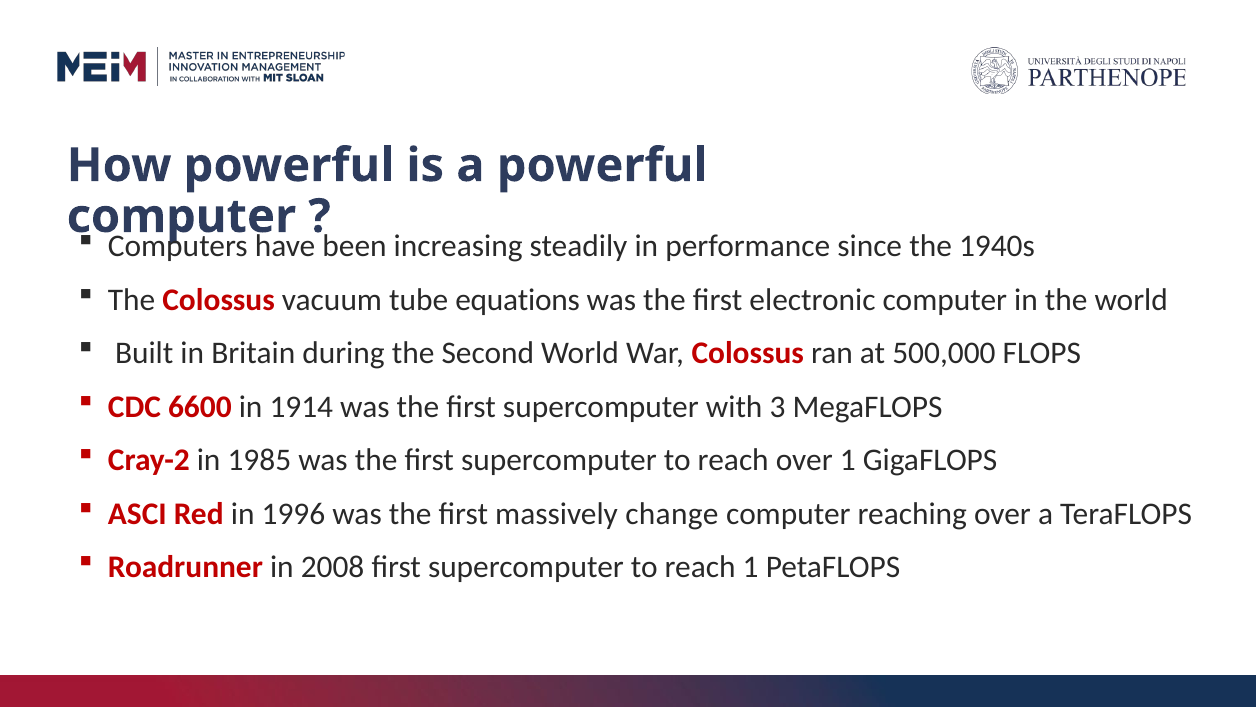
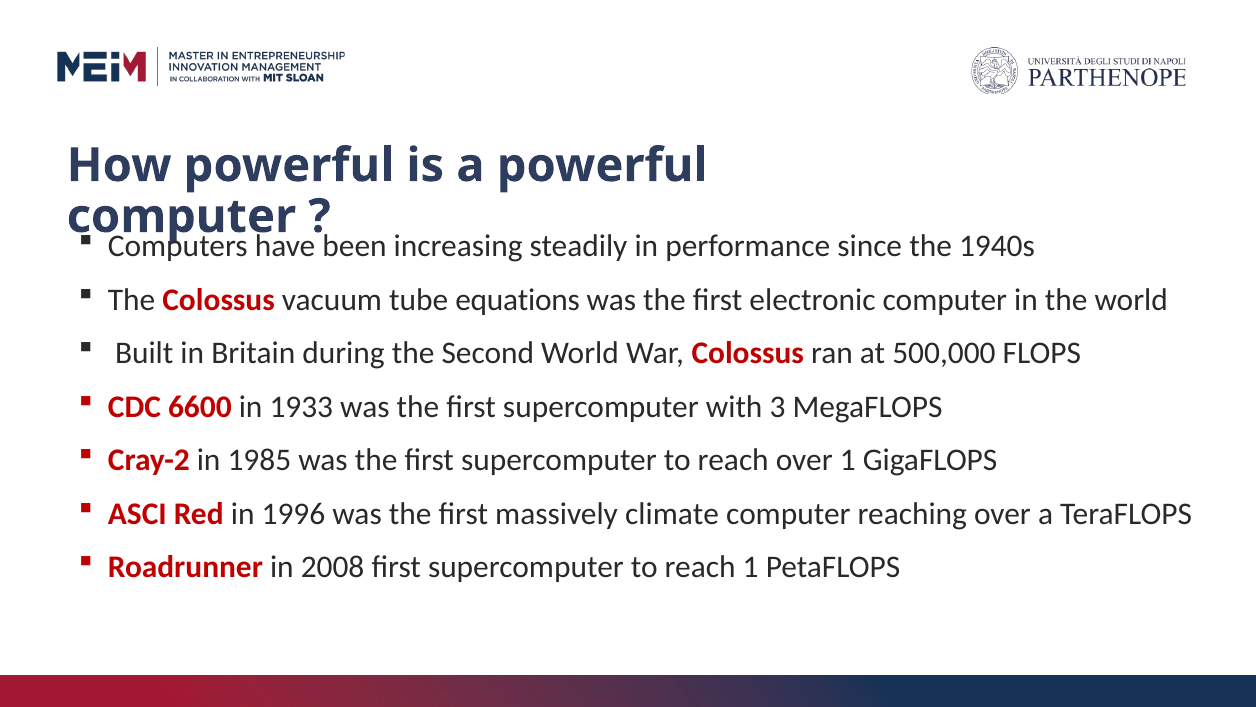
1914: 1914 -> 1933 (301, 407)
change: change -> climate (672, 513)
